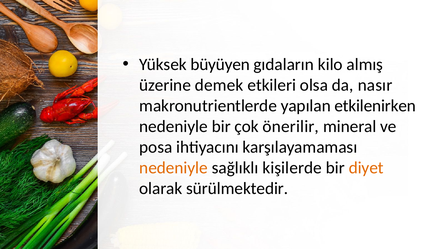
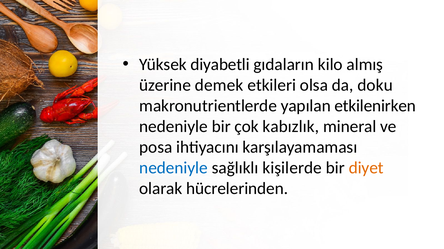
büyüyen: büyüyen -> diyabetli (220, 65)
nasır: nasır -> doku (375, 85)
önerilir: önerilir -> kabızlık (291, 127)
nedeniyle colour: orange -> blue (174, 168)
sürülmektedir: sürülmektedir -> hücrelerinden (237, 189)
